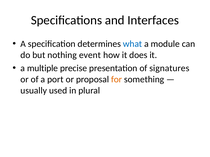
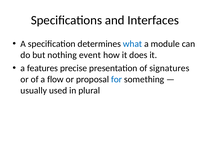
multiple: multiple -> features (43, 68)
port: port -> flow (55, 80)
for colour: orange -> blue (117, 80)
